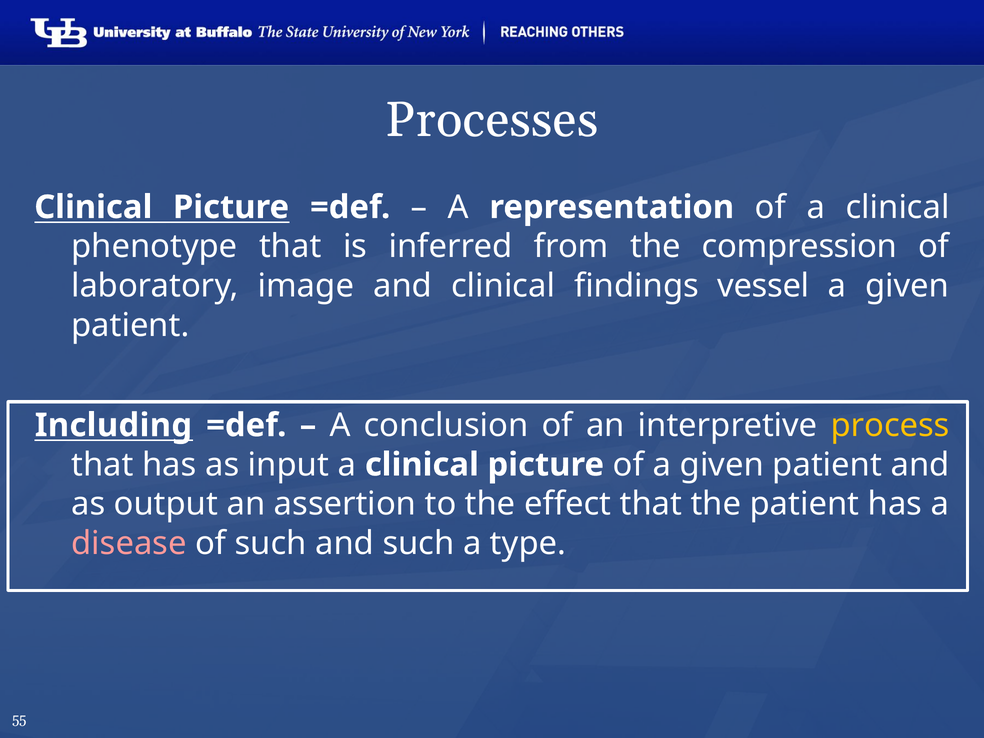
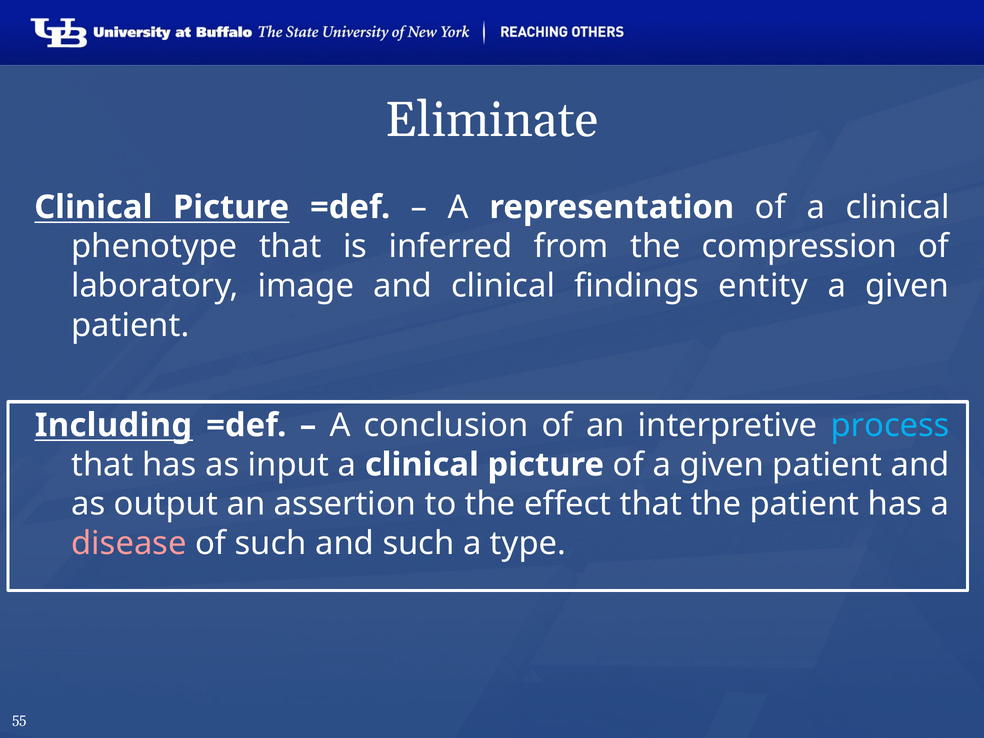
Processes: Processes -> Eliminate (492, 120)
vessel: vessel -> entity (763, 286)
process colour: yellow -> light blue (890, 425)
